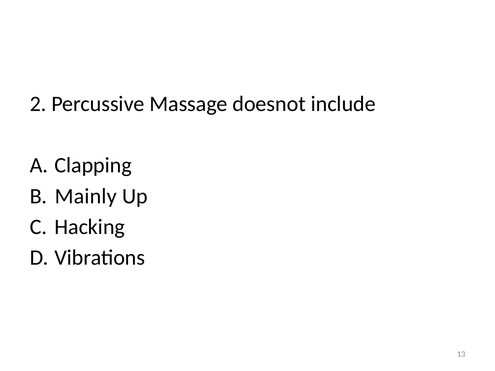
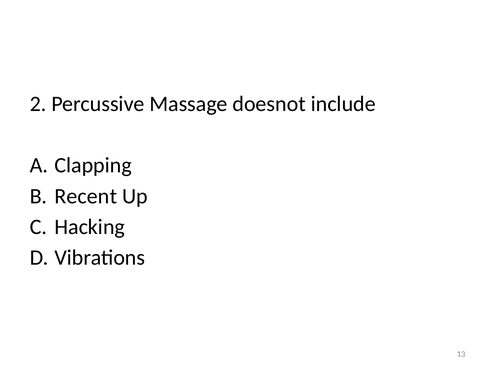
Mainly: Mainly -> Recent (86, 196)
